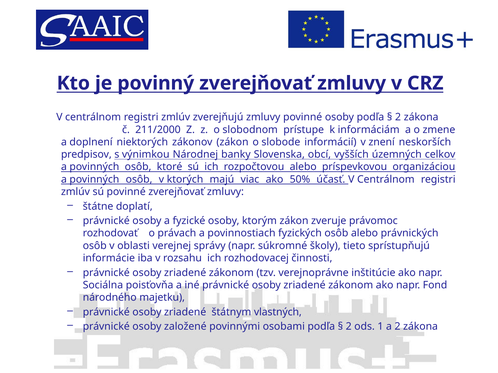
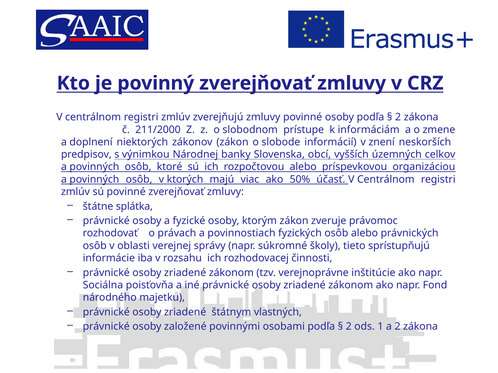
doplatí: doplatí -> splátka (134, 207)
